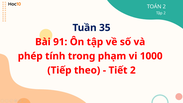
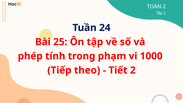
35: 35 -> 24 (105, 28)
91: 91 -> 25 (60, 42)
